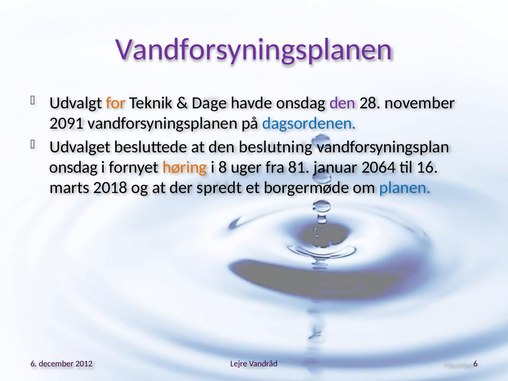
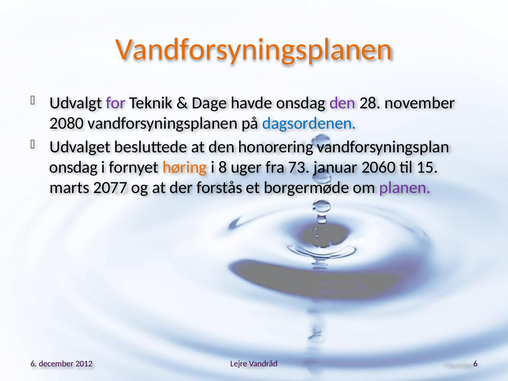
Vandforsyningsplanen colour: purple -> orange (254, 49)
for colour: orange -> purple (116, 103)
2091: 2091 -> 2080 (67, 123)
beslutning: beslutning -> honorering (276, 147)
81: 81 -> 73 (299, 167)
2064: 2064 -> 2060 (378, 167)
16: 16 -> 15 (427, 167)
2018: 2018 -> 2077 (110, 187)
spredt: spredt -> forstås (219, 187)
planen colour: blue -> purple (405, 187)
